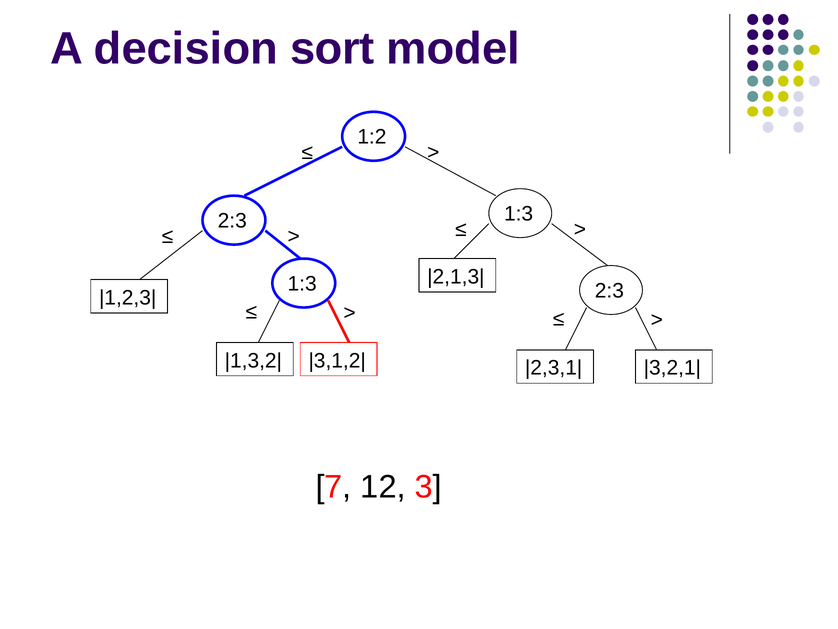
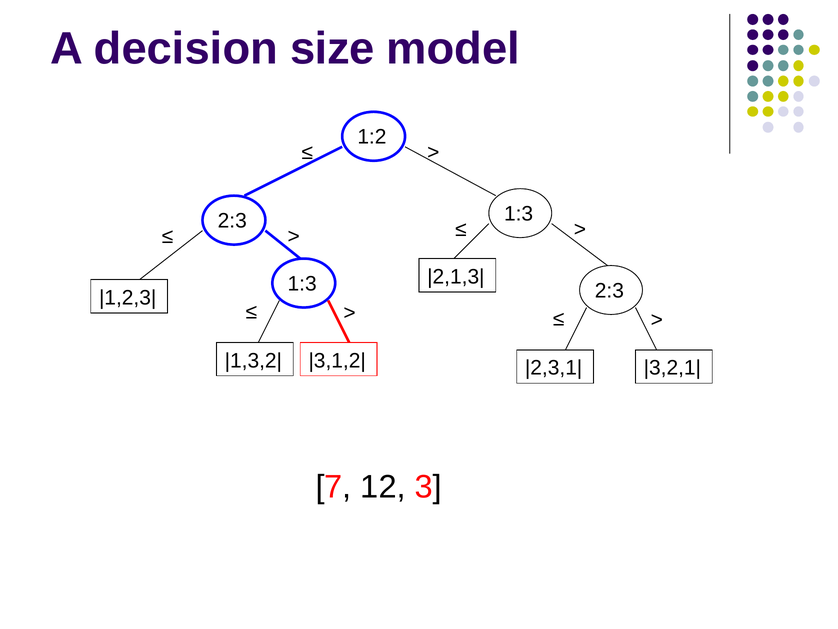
sort: sort -> size (332, 49)
